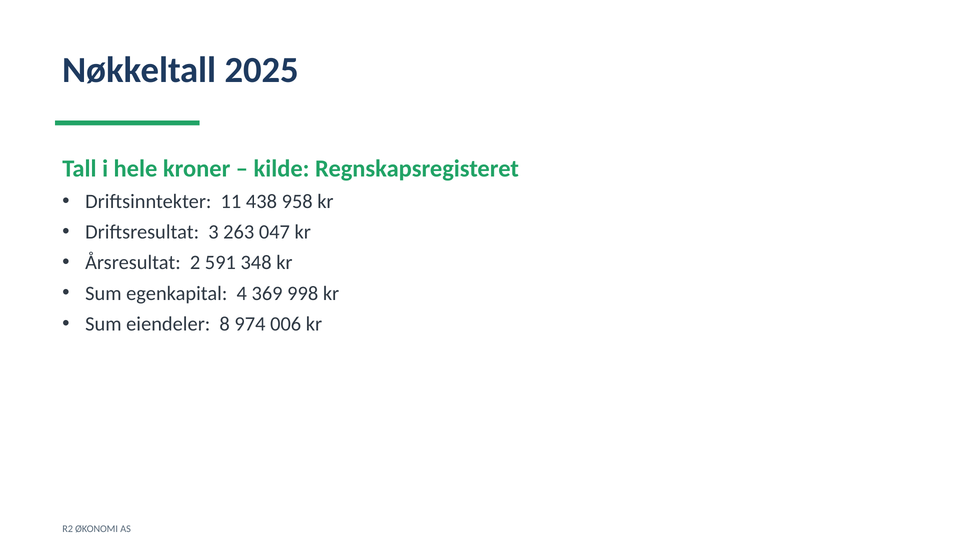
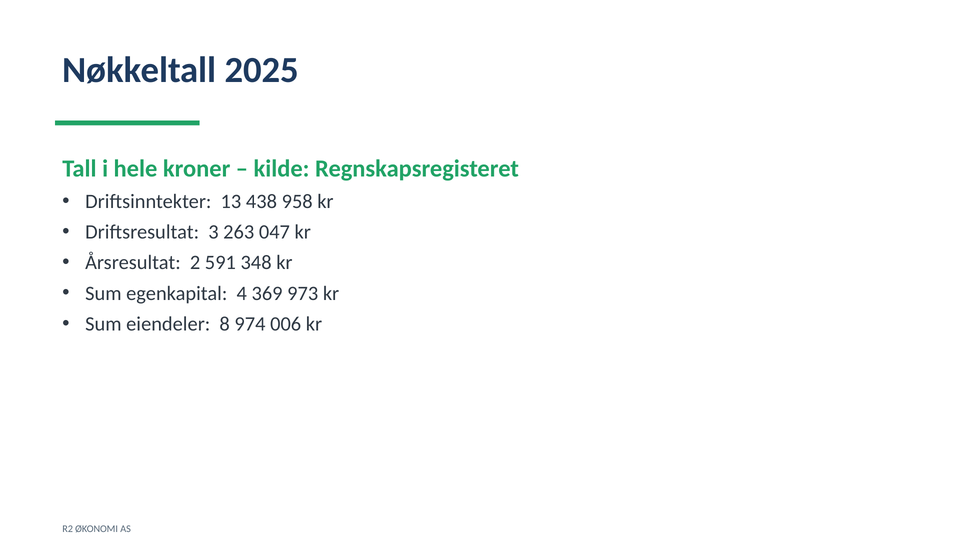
11: 11 -> 13 (231, 201)
998: 998 -> 973 (303, 293)
